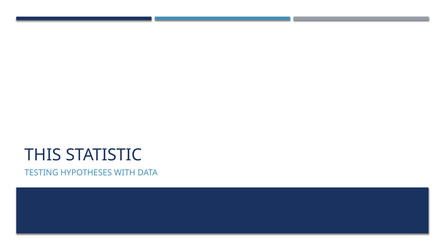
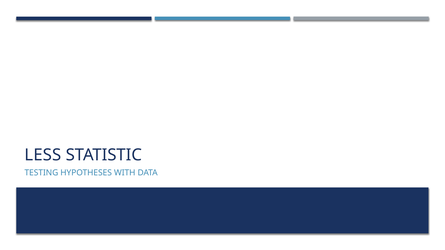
THIS: THIS -> LESS (43, 155)
